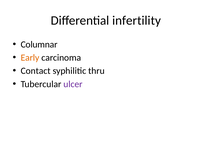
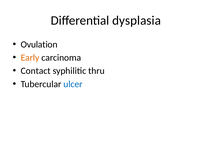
infertility: infertility -> dysplasia (137, 21)
Columnar: Columnar -> Ovulation (39, 44)
ulcer colour: purple -> blue (73, 84)
